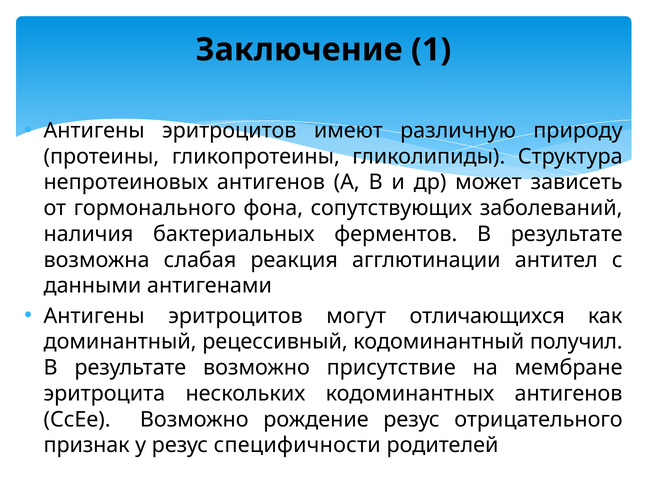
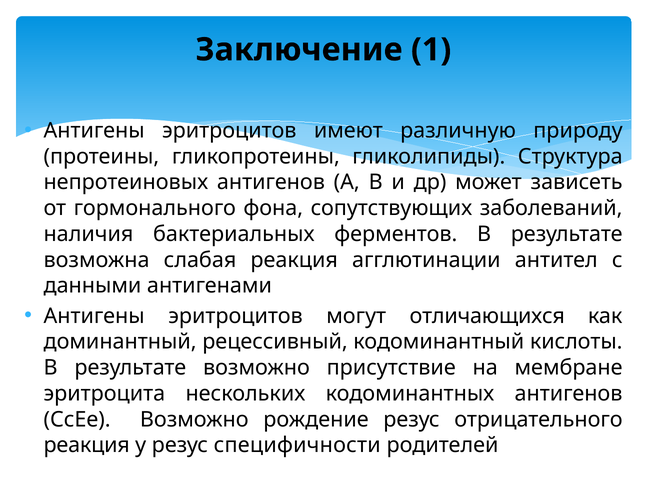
получил: получил -> кислоты (576, 342)
признак: признак -> реакция (87, 446)
